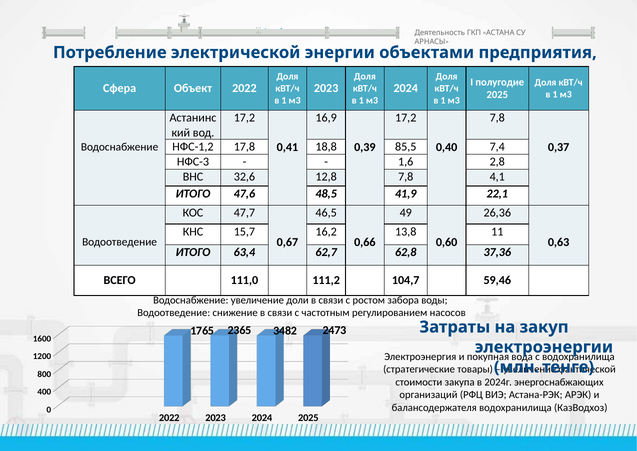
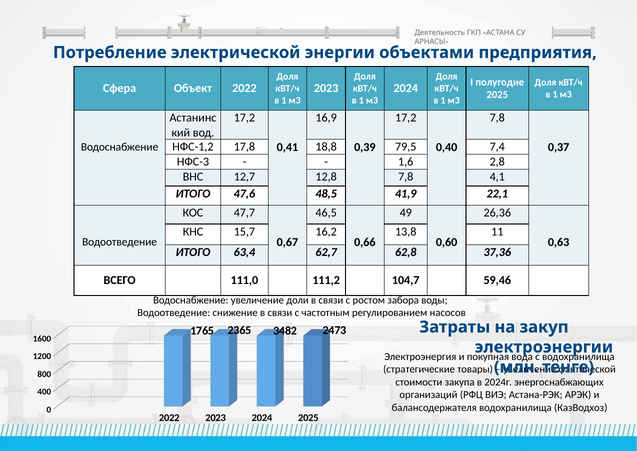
85,5: 85,5 -> 79,5 (406, 147)
32,6: 32,6 -> 12,7 (244, 177)
